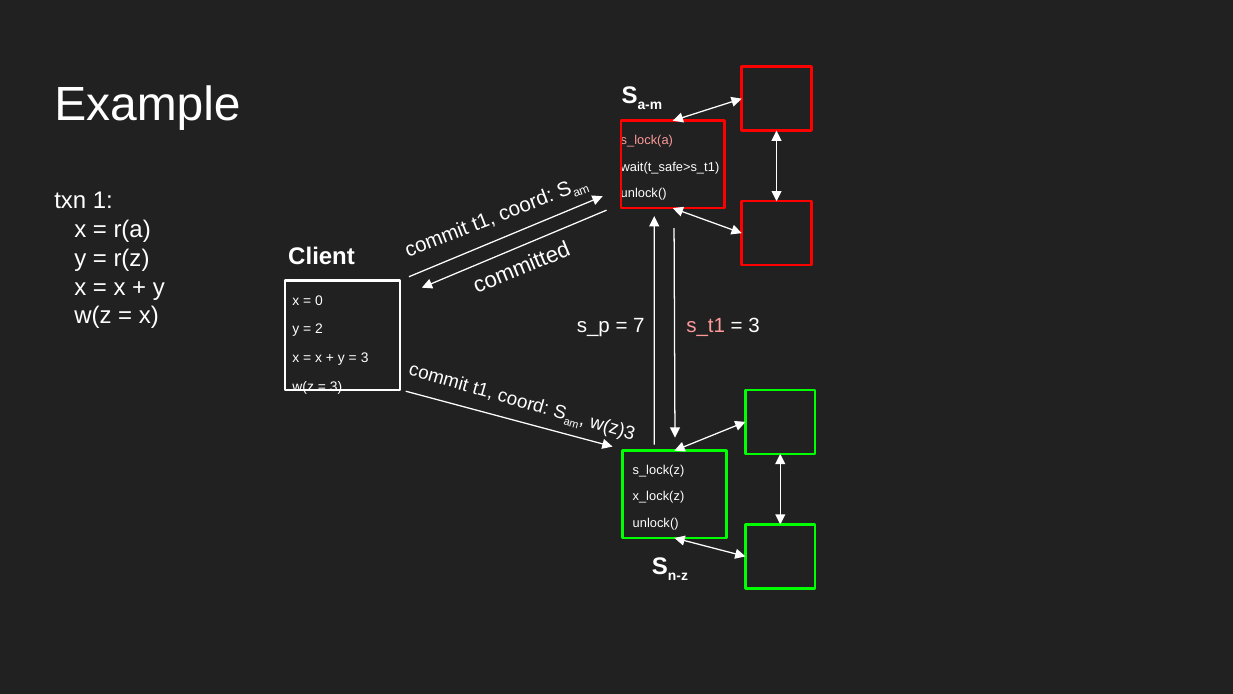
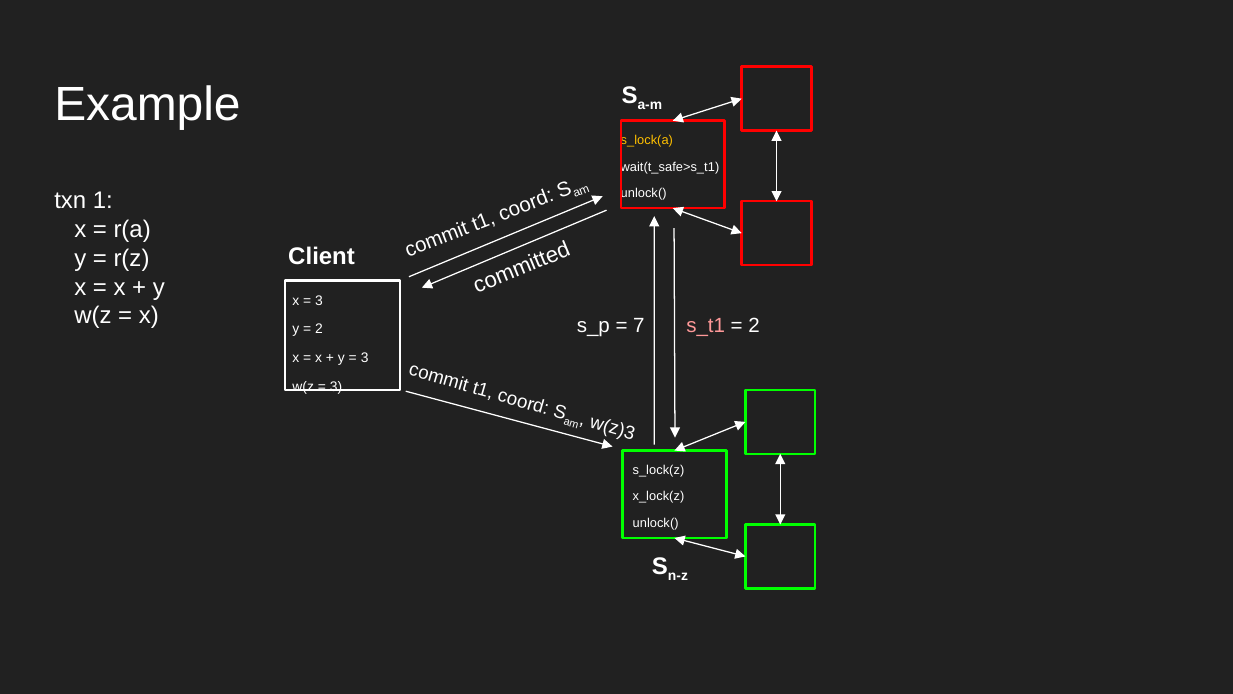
s_lock(a colour: pink -> yellow (647, 140)
0: 0 -> 3 (319, 300)
3: 3 -> 2 (754, 325)
